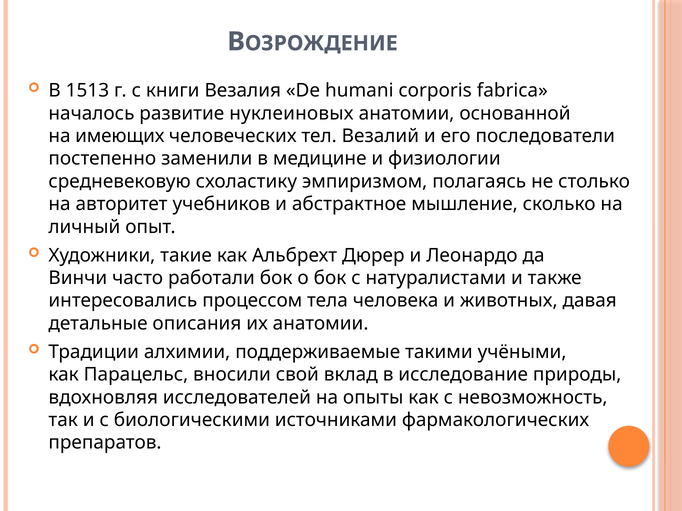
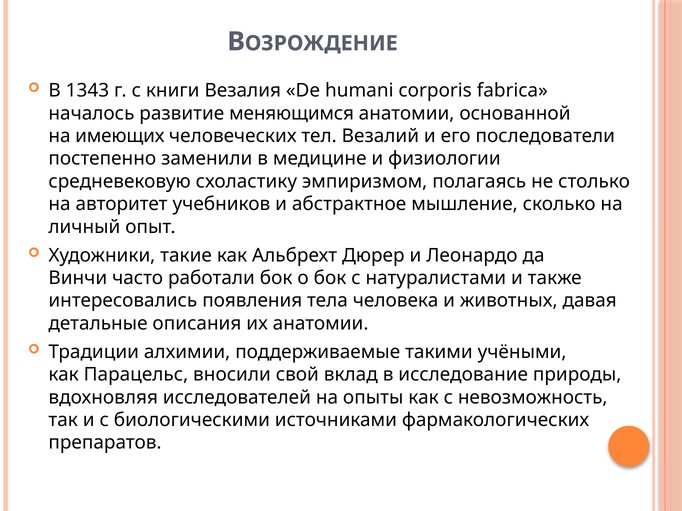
1513: 1513 -> 1343 (87, 91)
нуклеиновых: нуклеиновых -> меняющимся (292, 113)
процессом: процессом -> появления (252, 301)
